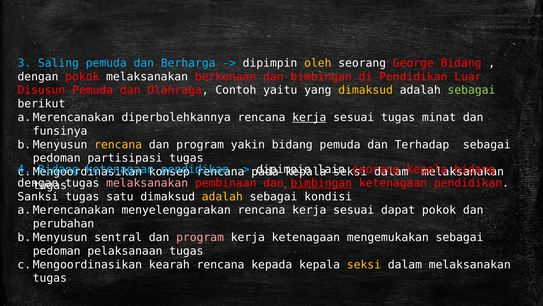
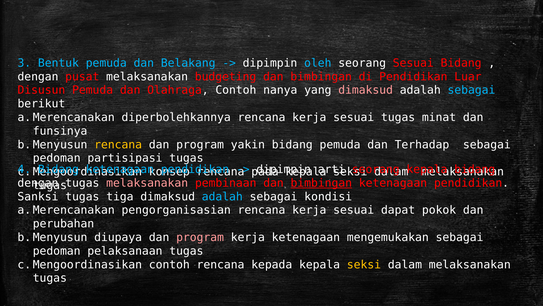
Saling: Saling -> Bentuk (58, 63)
Berharga: Berharga -> Belakang (188, 63)
oleh colour: yellow -> light blue (318, 63)
seorang George: George -> Sesuai (413, 63)
dengan pokok: pokok -> pusat (82, 76)
berkenaan: berkenaan -> budgeting (226, 76)
yaitu: yaitu -> nanya (280, 90)
dimaksud colour: yellow -> pink (366, 90)
sebagai colour: light green -> light blue (471, 90)
kerja underline: present -> none (309, 117)
lain: lain -> arti (331, 169)
satu: satu -> tiga (120, 196)
adalah colour: yellow -> light blue (222, 196)
menyelenggarakan: menyelenggarakan -> pengorganisasian (176, 210)
sentral: sentral -> diupaya (118, 237)
kearah: kearah -> contoh (169, 264)
